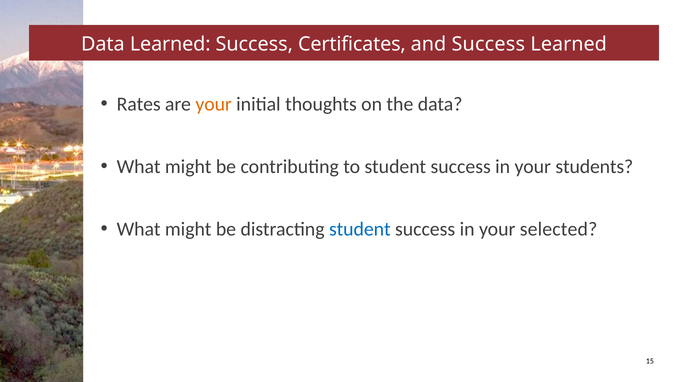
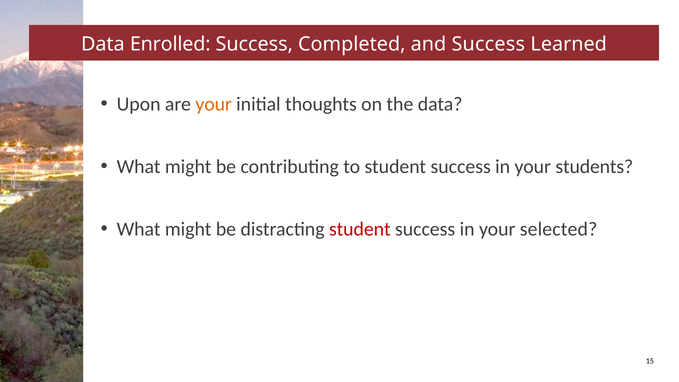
Data Learned: Learned -> Enrolled (170, 44)
Certificates: Certificates -> Completed (352, 44)
Rates: Rates -> Upon (139, 104)
student colour: blue -> red (360, 229)
